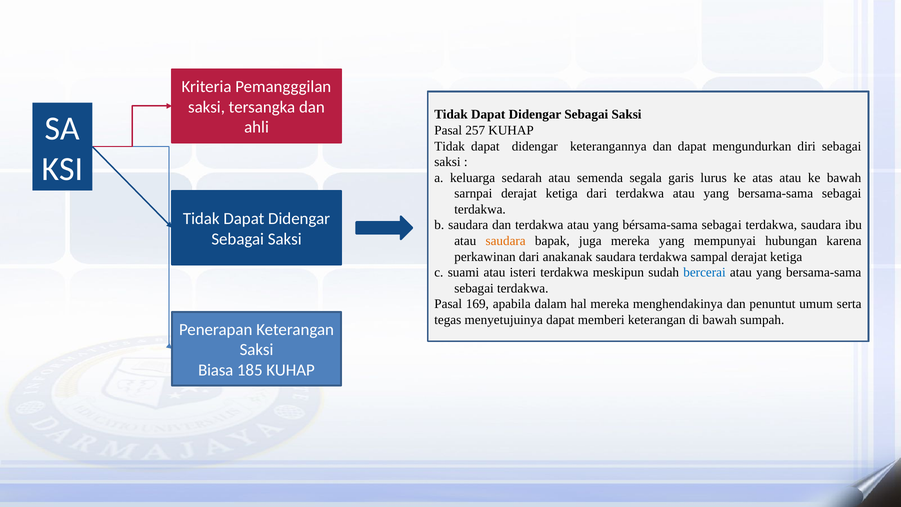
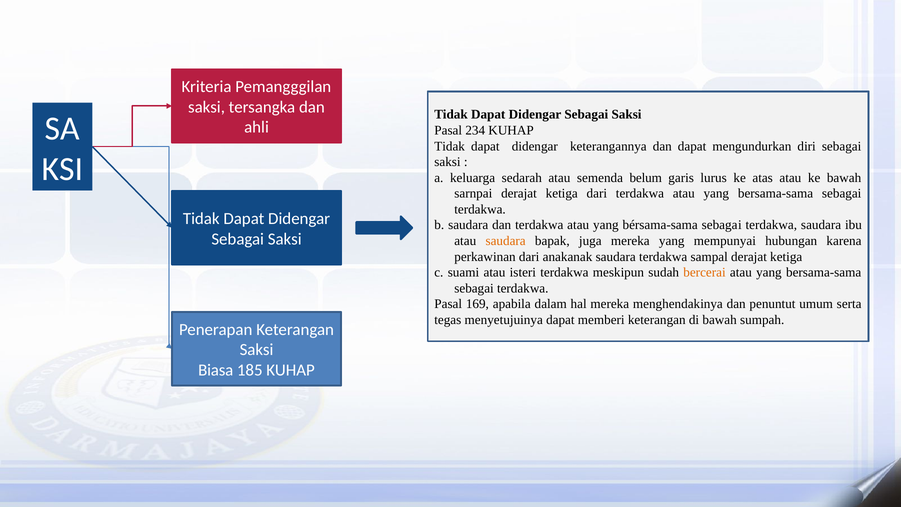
257: 257 -> 234 (475, 130)
segala: segala -> belum (646, 178)
bercerai colour: blue -> orange (704, 272)
